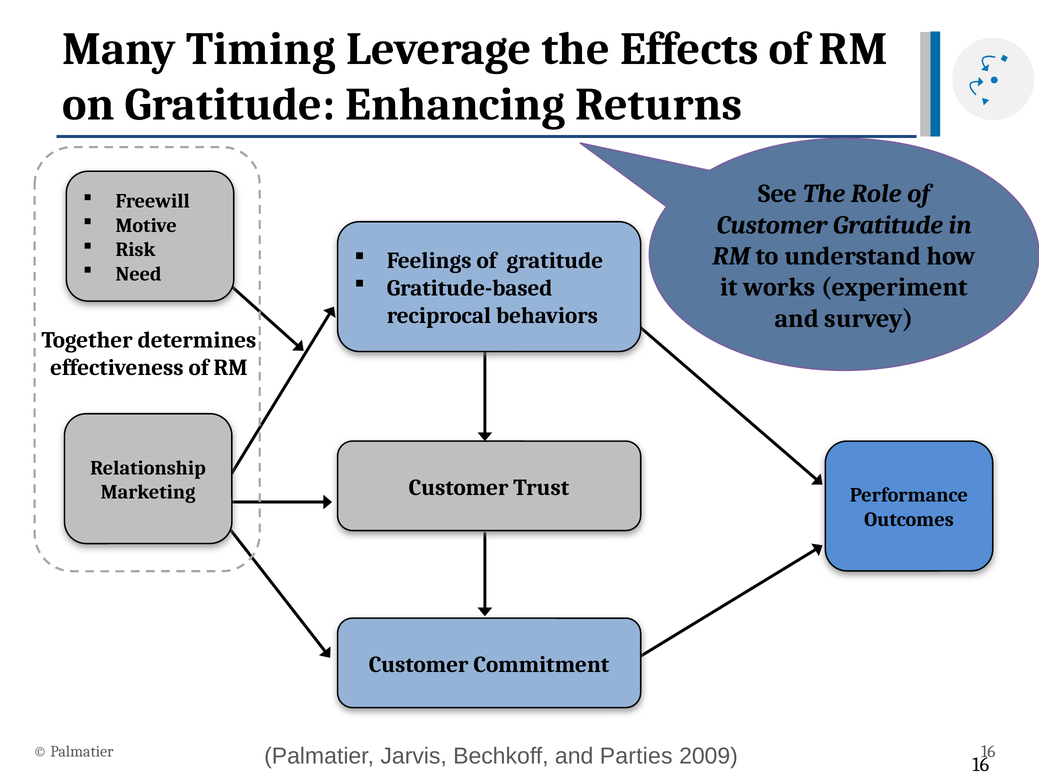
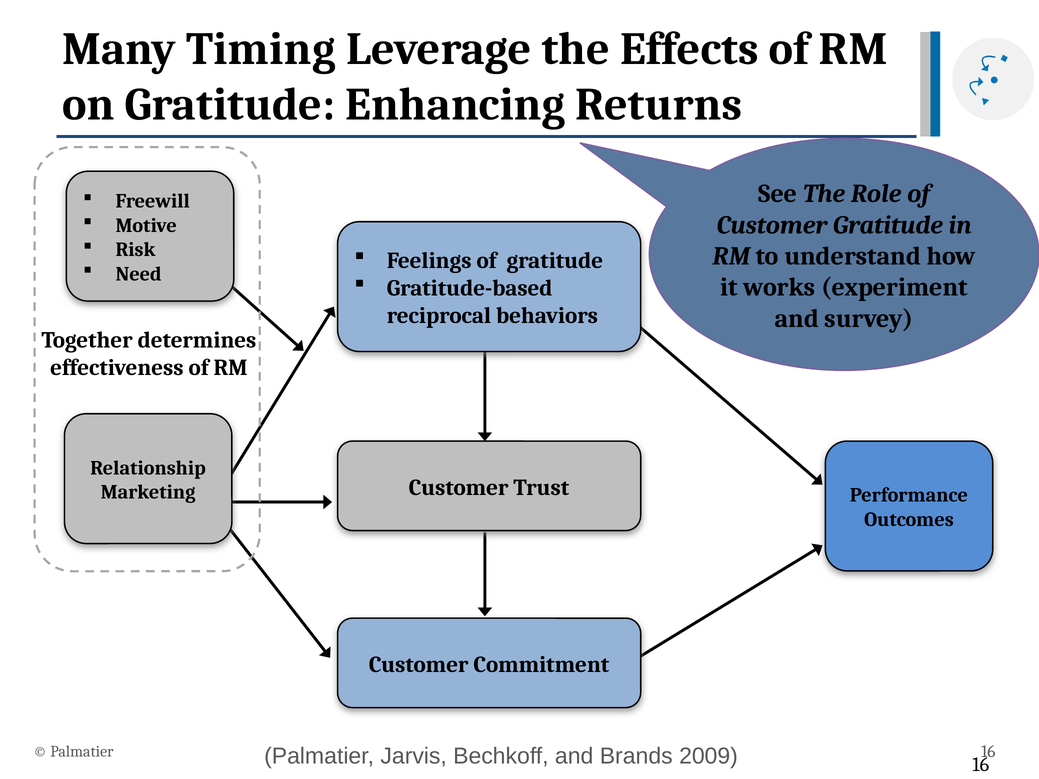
Parties: Parties -> Brands (636, 757)
